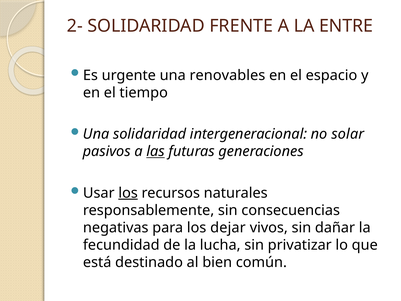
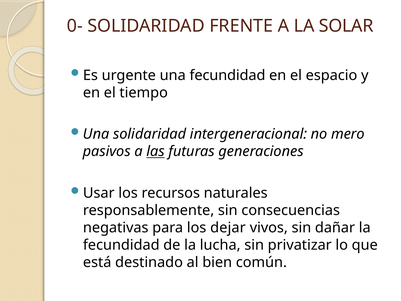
2-: 2- -> 0- (75, 26)
ENTRE: ENTRE -> SOLAR (346, 26)
una renovables: renovables -> fecundidad (227, 75)
solar: solar -> mero (348, 134)
los underline: present -> none (128, 193)
